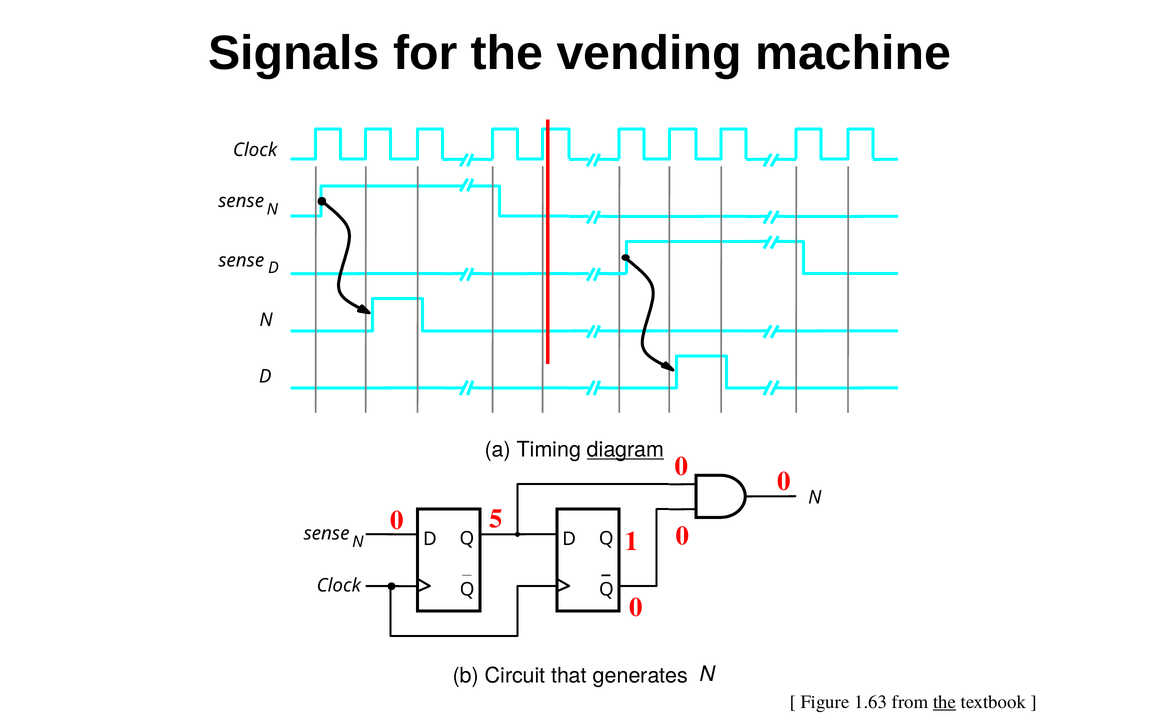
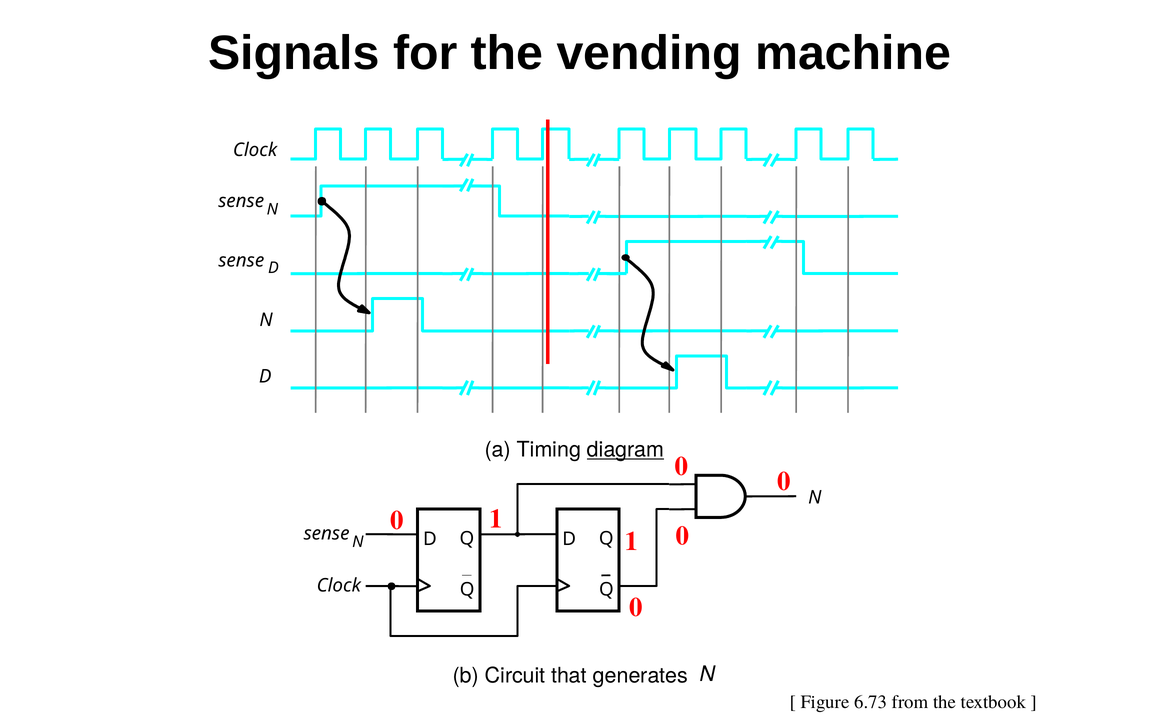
5: 5 -> 1 (496, 519)
1.63: 1.63 -> 6.73 (871, 702)
the underline: present -> none (945, 702)
